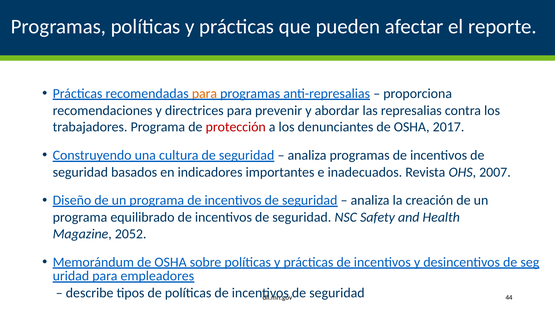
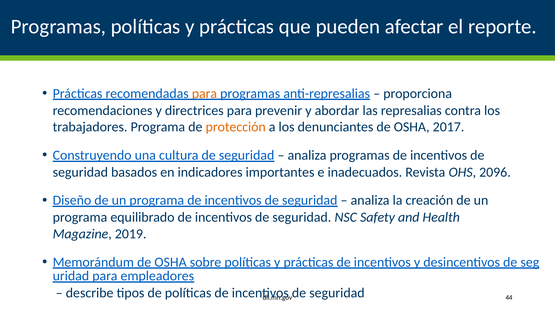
protección colour: red -> orange (236, 127)
2007: 2007 -> 2096 (495, 172)
2052: 2052 -> 2019 (131, 234)
